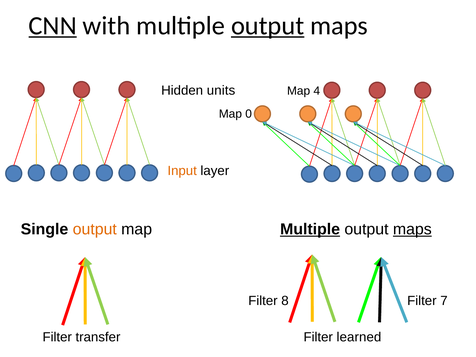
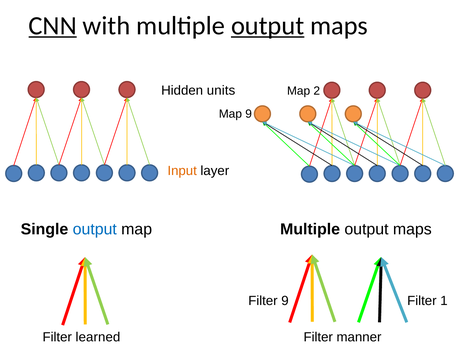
4: 4 -> 2 (317, 91)
Map 0: 0 -> 9 (249, 114)
output colour: orange -> blue (95, 229)
Multiple underline: present -> none (310, 229)
maps underline: present -> none (412, 229)
Filter 8: 8 -> 9 (285, 301)
7: 7 -> 1 (444, 301)
transfer: transfer -> learned (98, 337)
learned: learned -> manner (359, 337)
